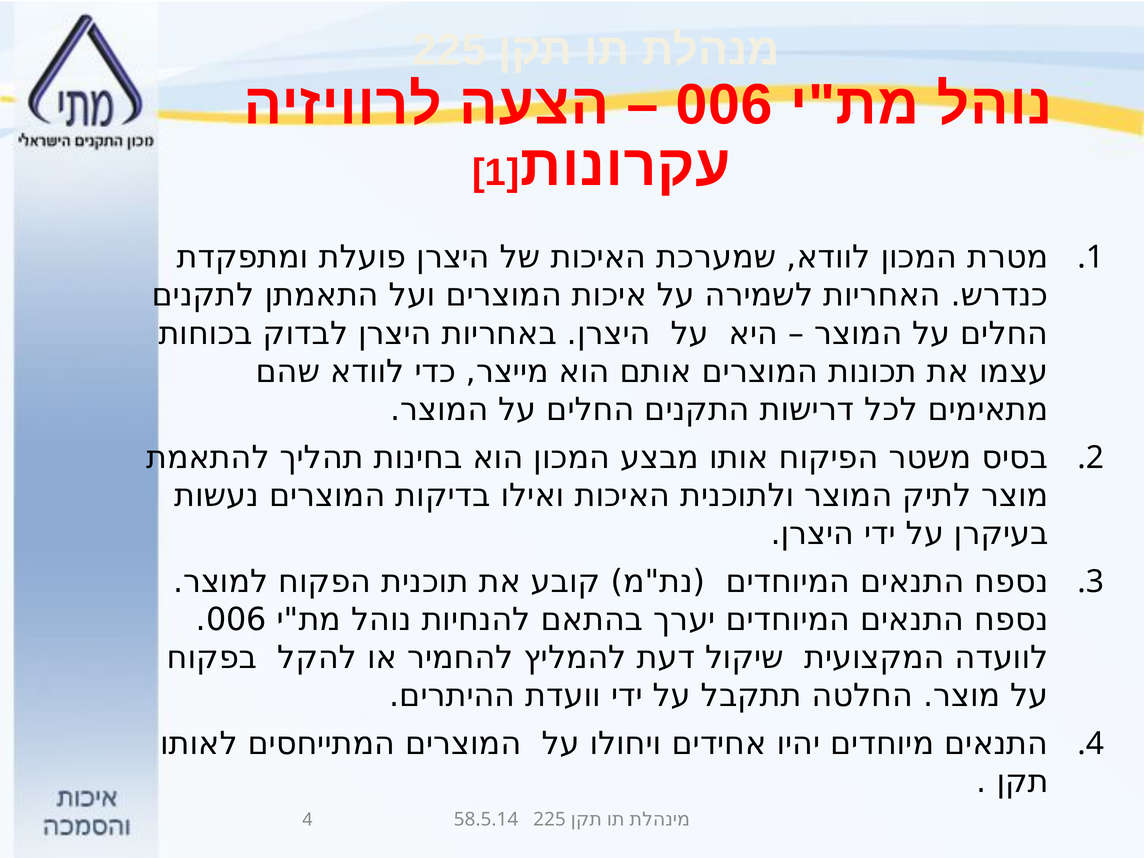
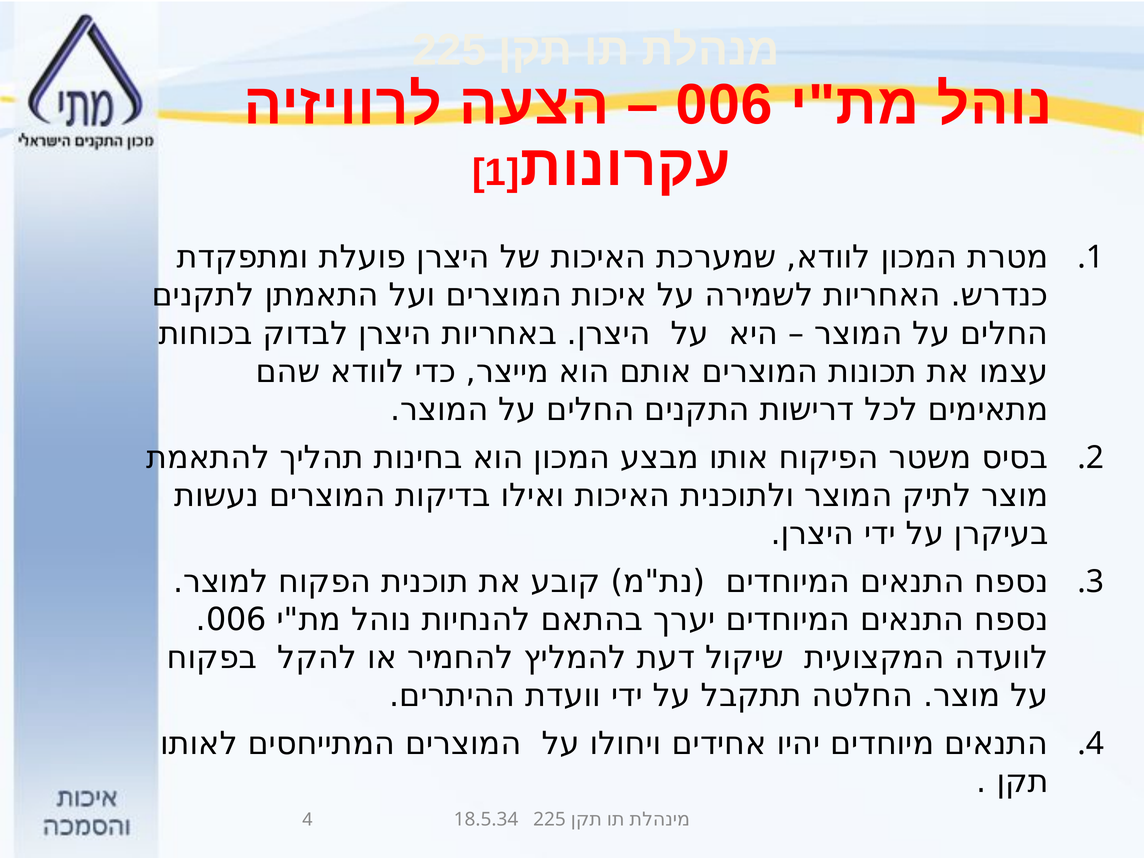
58.5.14: 58.5.14 -> 18.5.34 (486, 819)
